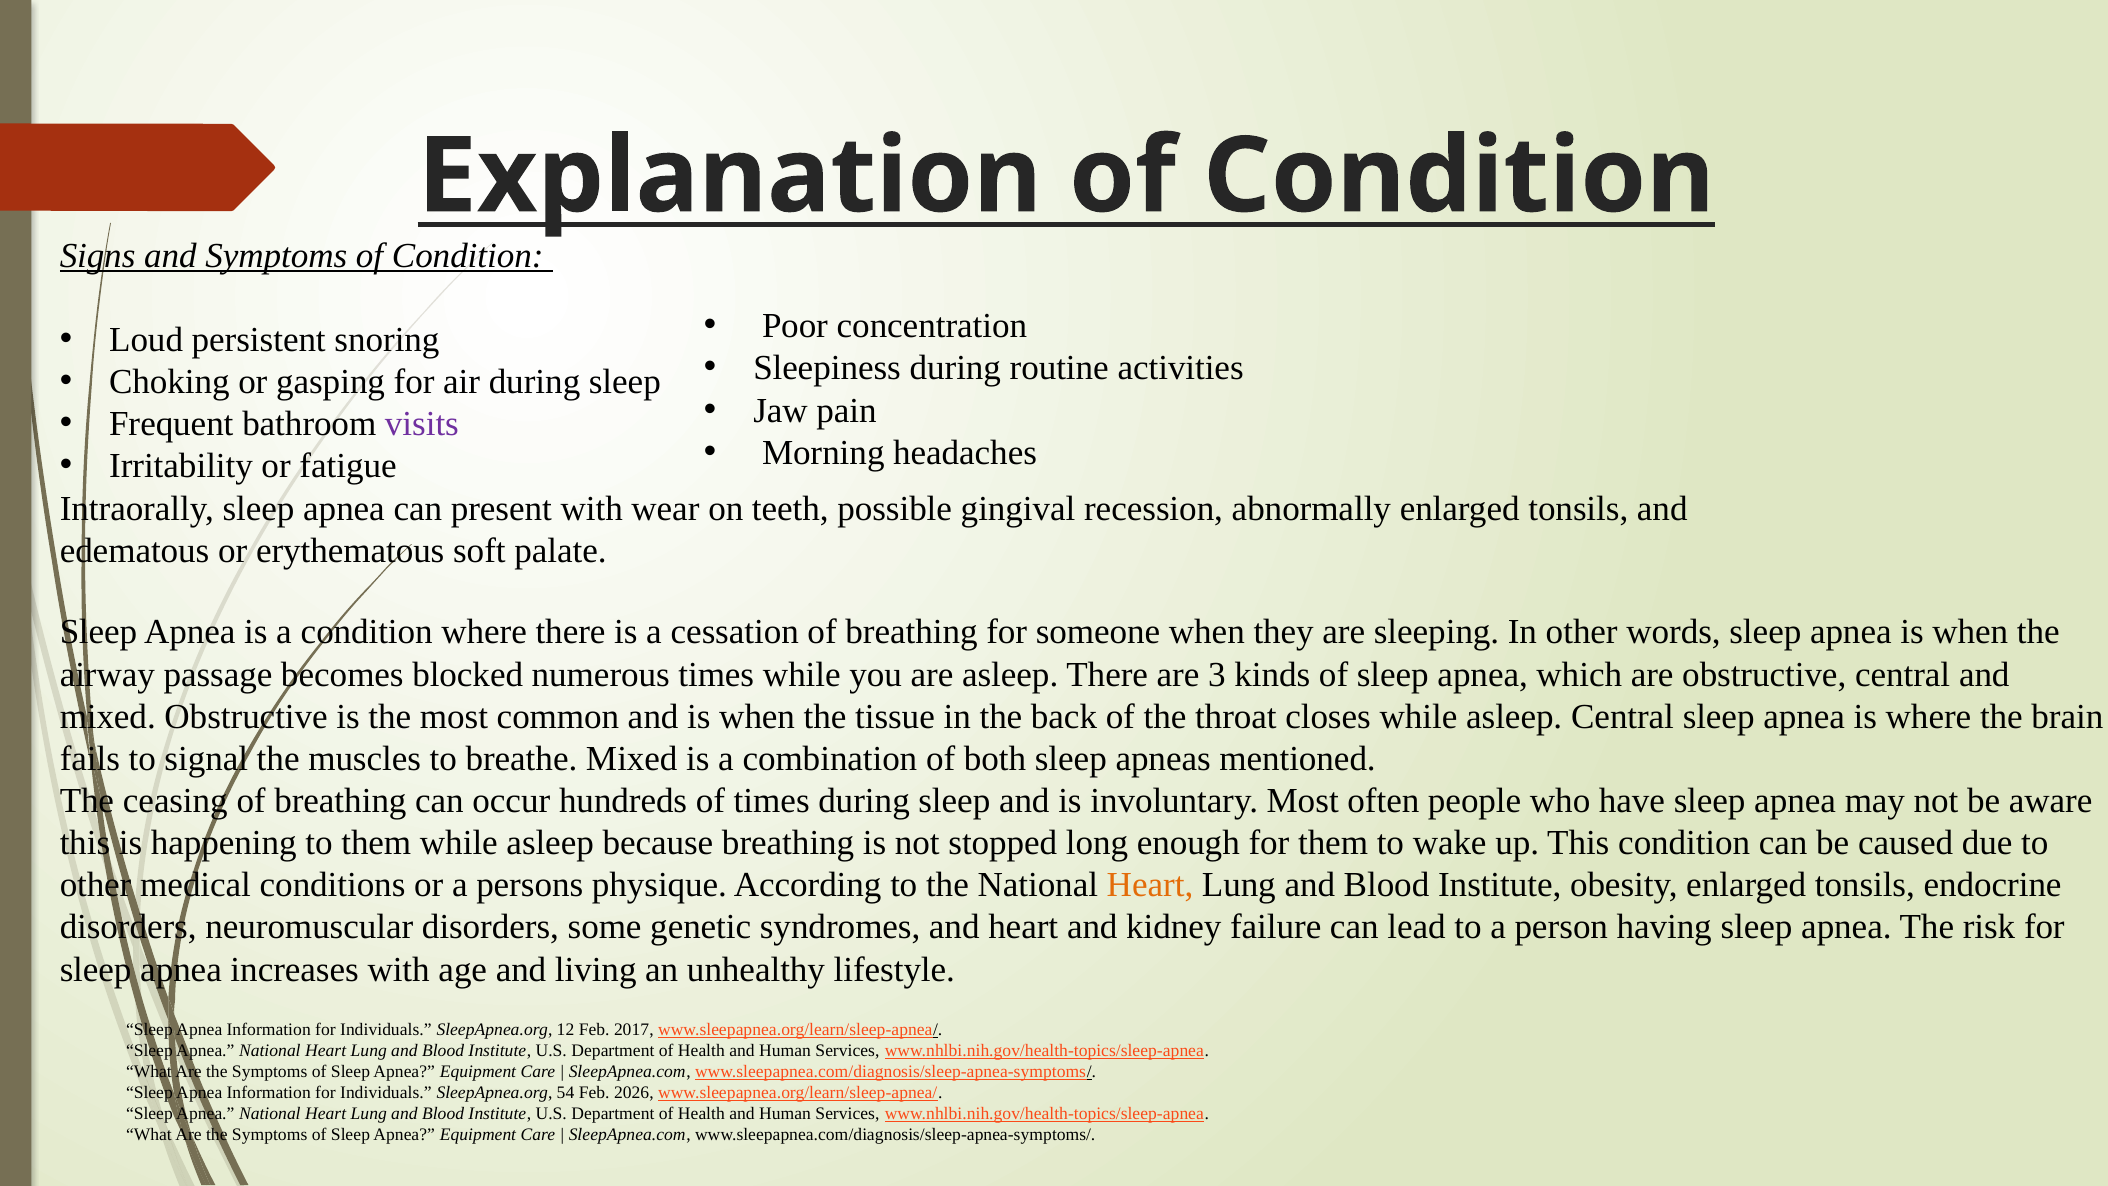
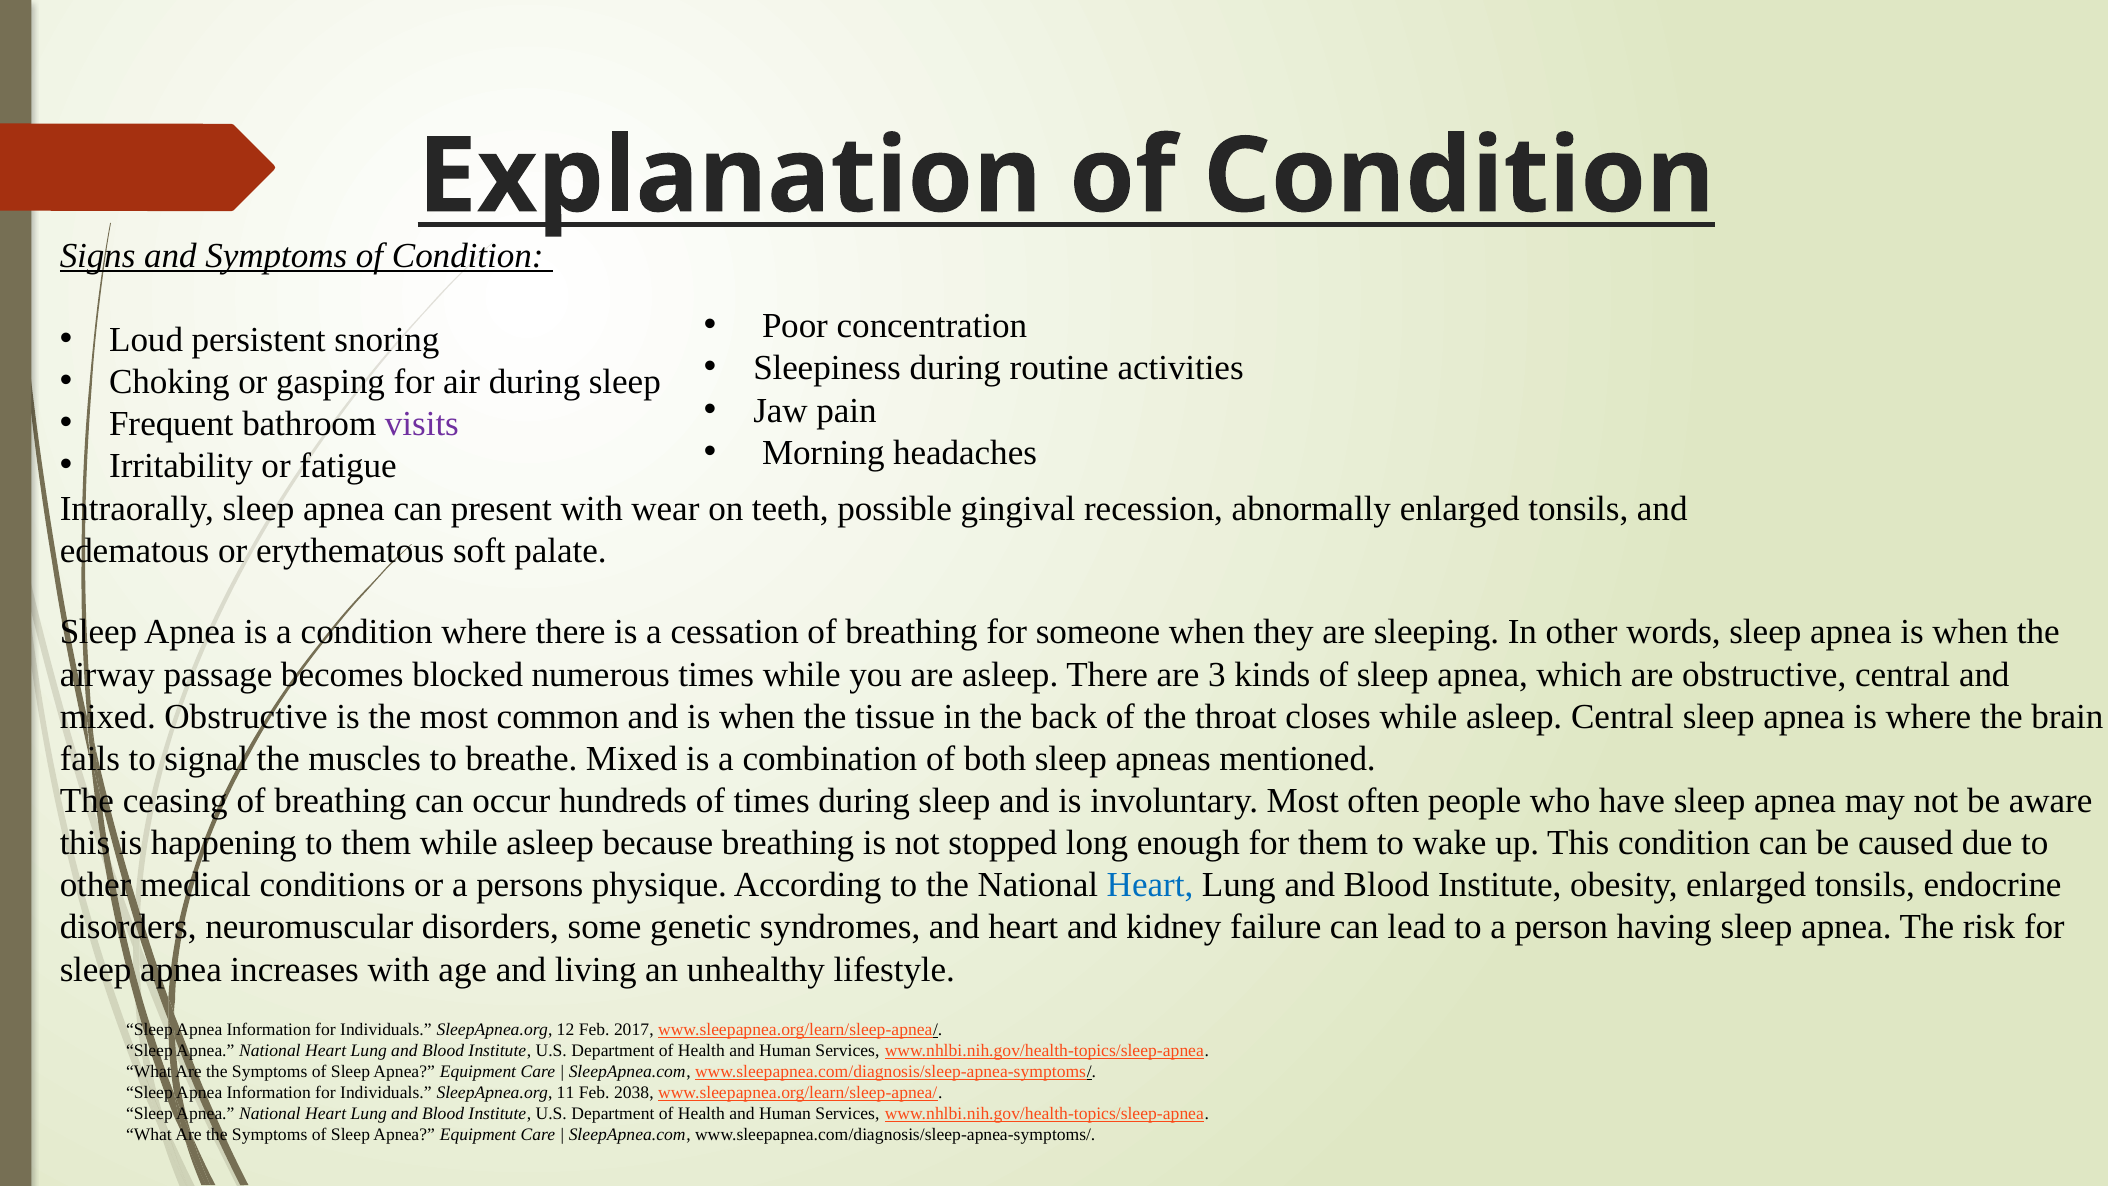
Heart colour: orange -> blue (1150, 885)
54: 54 -> 11 (566, 1093)
2026: 2026 -> 2038 (634, 1093)
